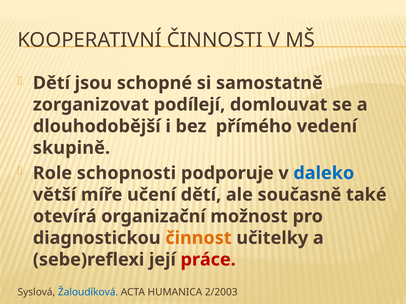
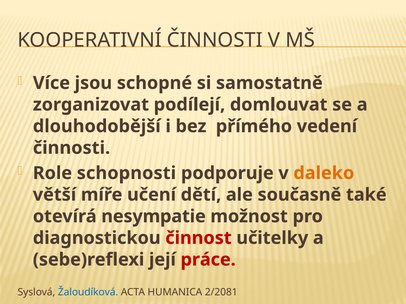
Dětí: Dětí -> Více (51, 83)
skupině: skupině -> činnosti (72, 148)
daleko colour: blue -> orange (324, 173)
organizační: organizační -> nesympatie (154, 217)
činnost colour: orange -> red (198, 238)
2/2003: 2/2003 -> 2/2081 (221, 293)
